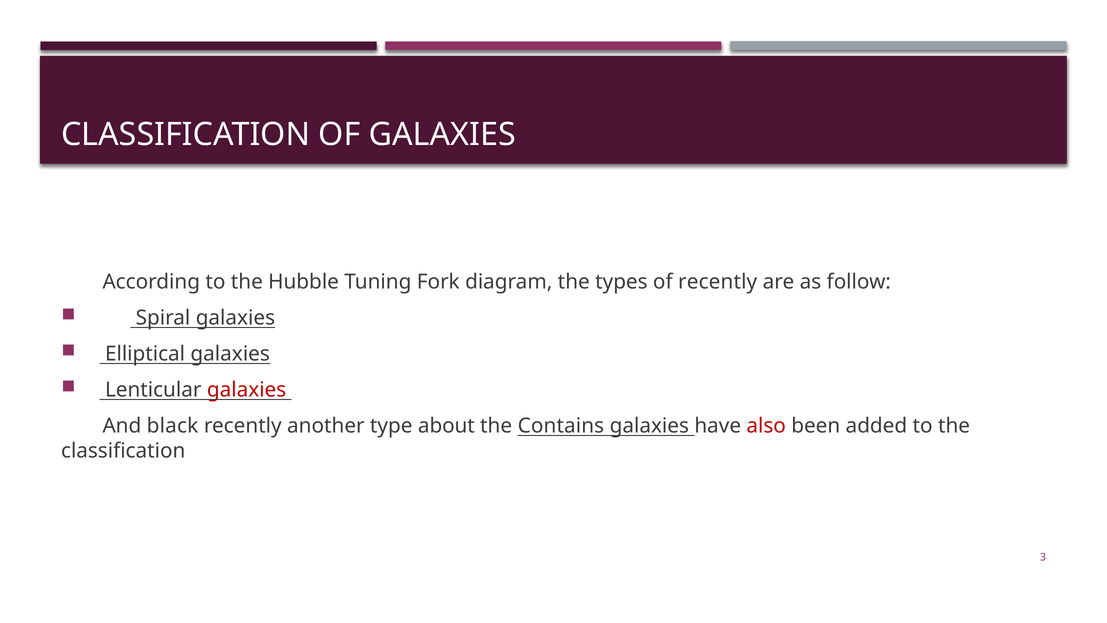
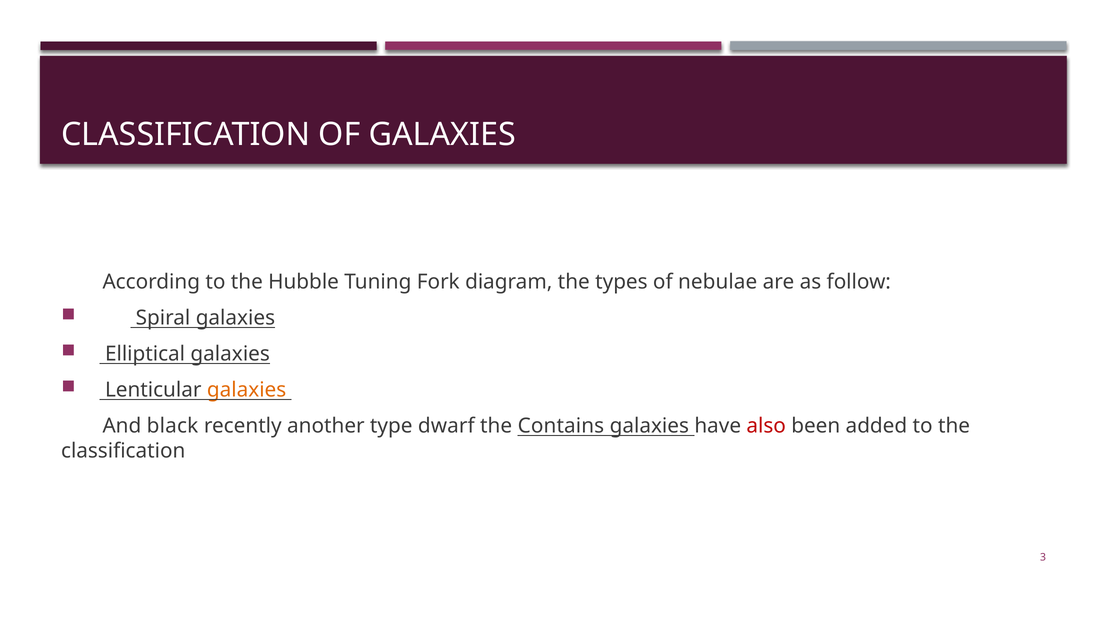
of recently: recently -> nebulae (718, 282)
galaxies colour: red -> orange (247, 390)
about: about -> dwarf (446, 426)
